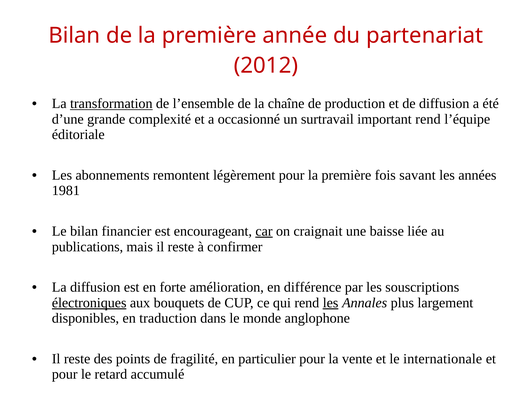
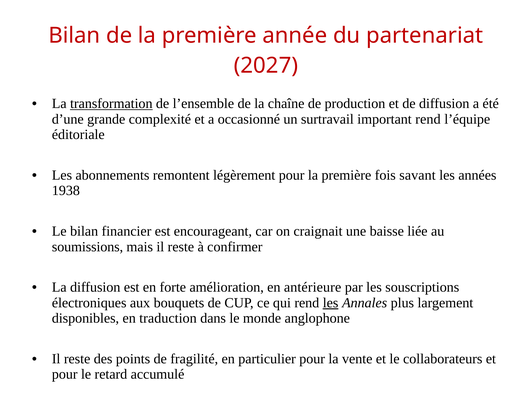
2012: 2012 -> 2027 (266, 66)
1981: 1981 -> 1938 (66, 191)
car underline: present -> none (264, 231)
publications: publications -> soumissions (87, 247)
différence: différence -> antérieure (313, 287)
électroniques underline: present -> none (89, 303)
internationale: internationale -> collaborateurs (443, 359)
